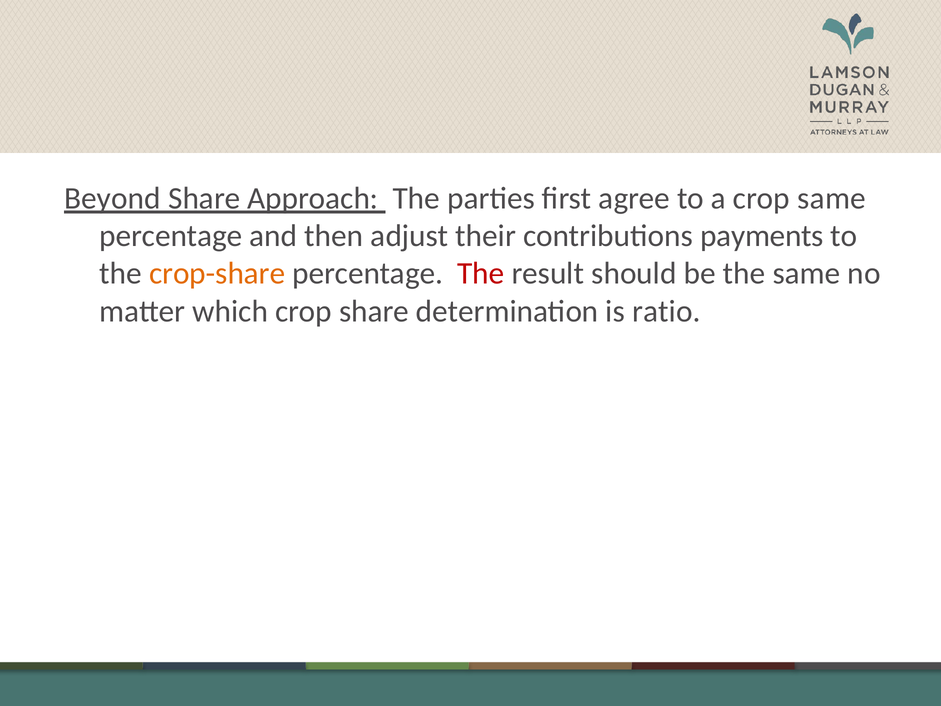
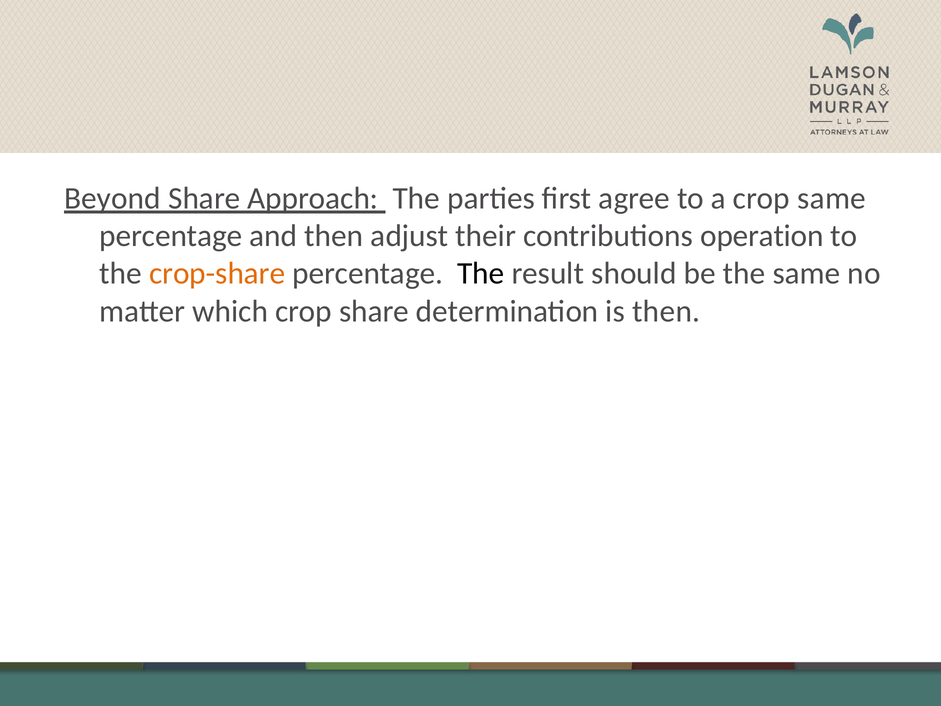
payments: payments -> operation (762, 236)
The colour: red -> black (481, 273)
is ratio: ratio -> then (666, 311)
